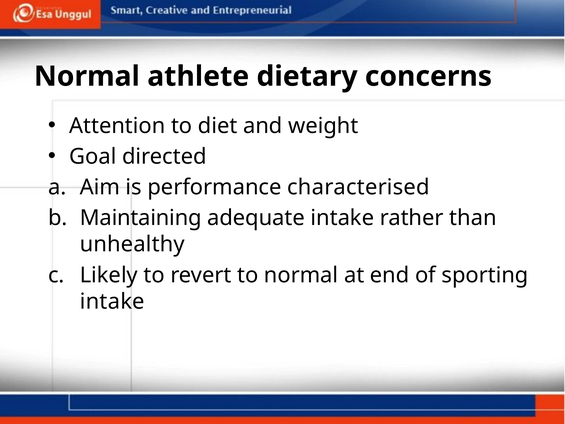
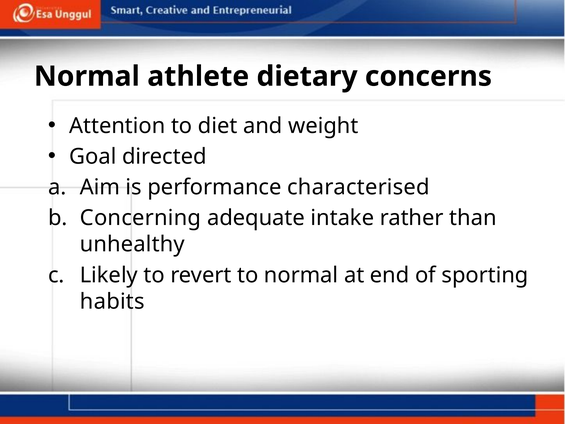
Maintaining: Maintaining -> Concerning (141, 218)
intake: intake -> habits (112, 301)
